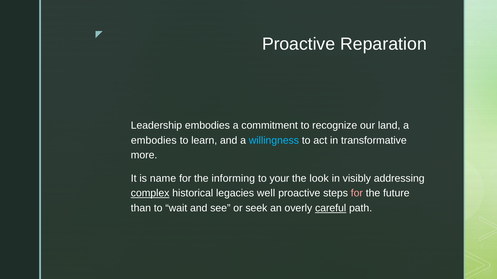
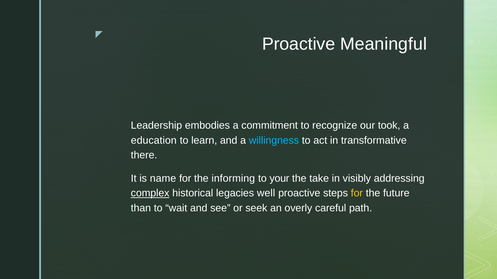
Reparation: Reparation -> Meaningful (383, 44)
land: land -> took (389, 126)
embodies: embodies -> education (154, 141)
more: more -> there (144, 155)
look: look -> take (319, 179)
for colour: pink -> yellow (357, 194)
careful underline: present -> none (331, 209)
